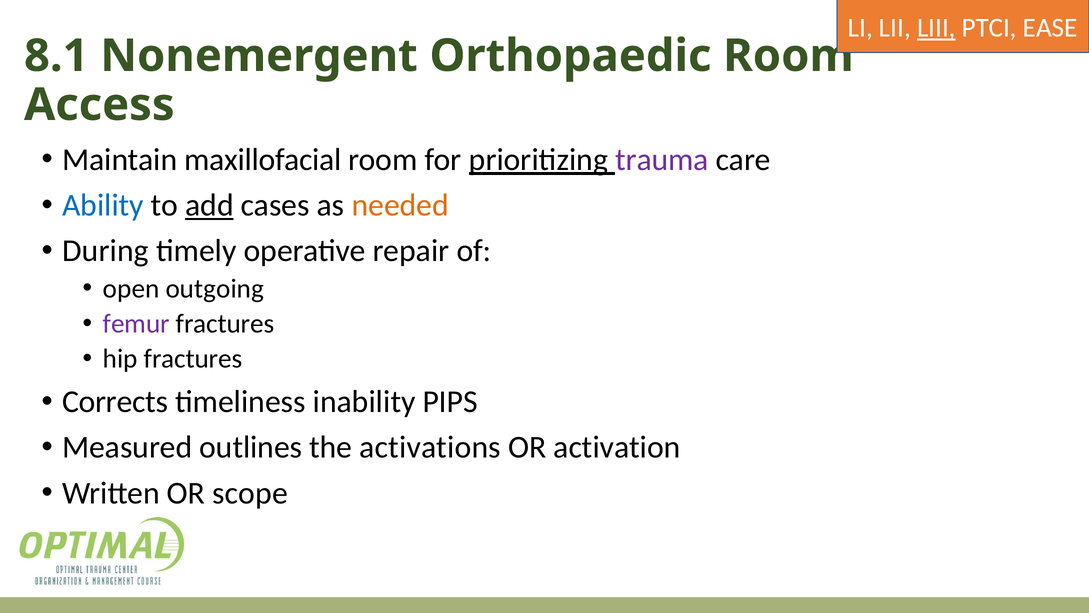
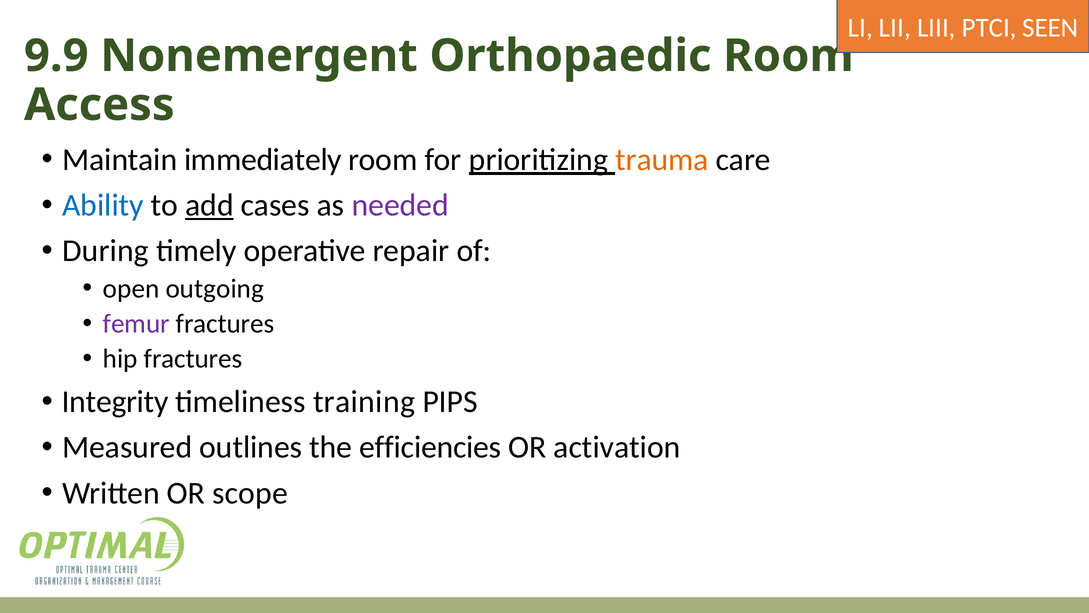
LIII underline: present -> none (936, 28)
EASE: EASE -> SEEN (1050, 28)
8.1: 8.1 -> 9.9 (56, 56)
maxillofacial: maxillofacial -> immediately (263, 160)
trauma colour: purple -> orange (662, 160)
needed colour: orange -> purple (400, 205)
Corrects: Corrects -> Integrity (115, 402)
inability: inability -> training (364, 402)
activations: activations -> efficiencies (430, 447)
